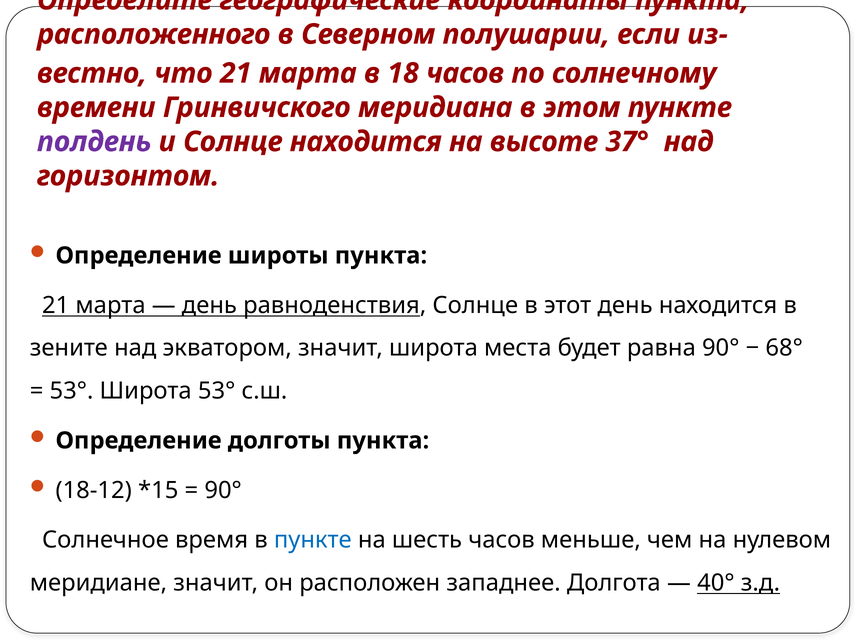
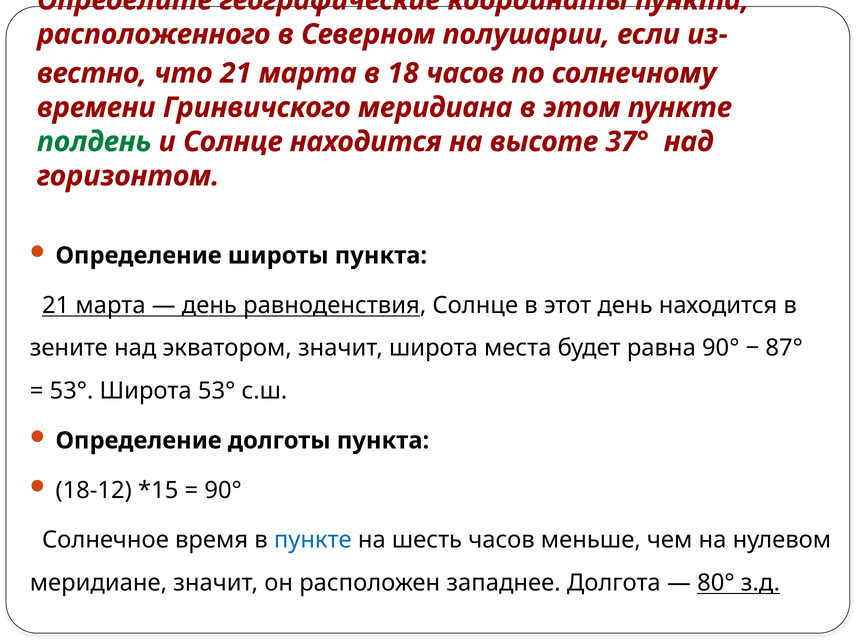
полдень colour: purple -> green (94, 142)
68°: 68° -> 87° (784, 348)
40°: 40° -> 80° (716, 583)
